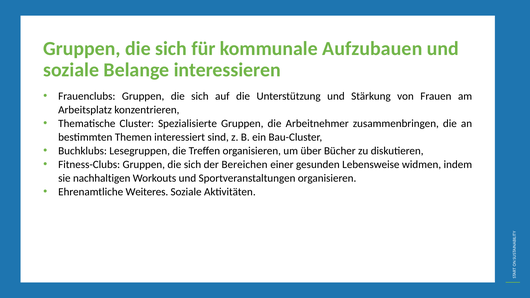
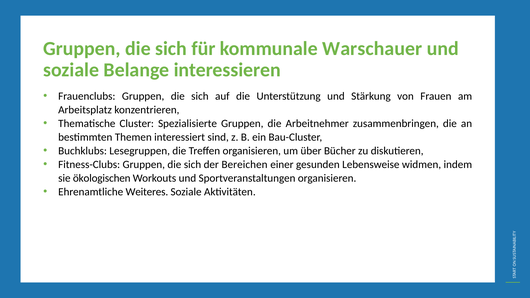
Aufzubauen: Aufzubauen -> Warschauer (372, 49)
nachhaltigen: nachhaltigen -> ökologischen (102, 178)
